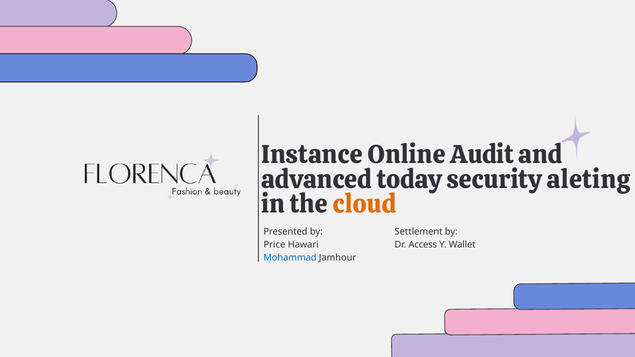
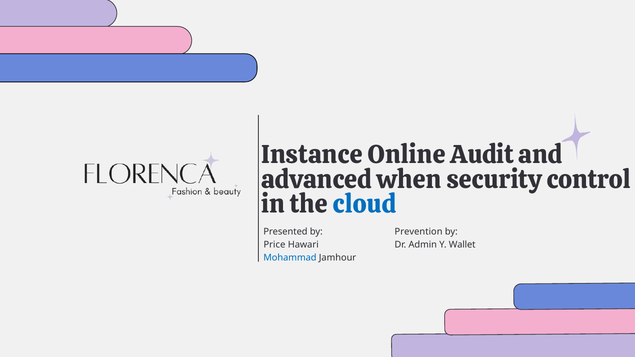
today: today -> when (409, 180)
aleting: aleting -> control (589, 180)
cloud colour: orange -> blue (364, 204)
Settlement: Settlement -> Prevention (419, 232)
Access: Access -> Admin (423, 245)
